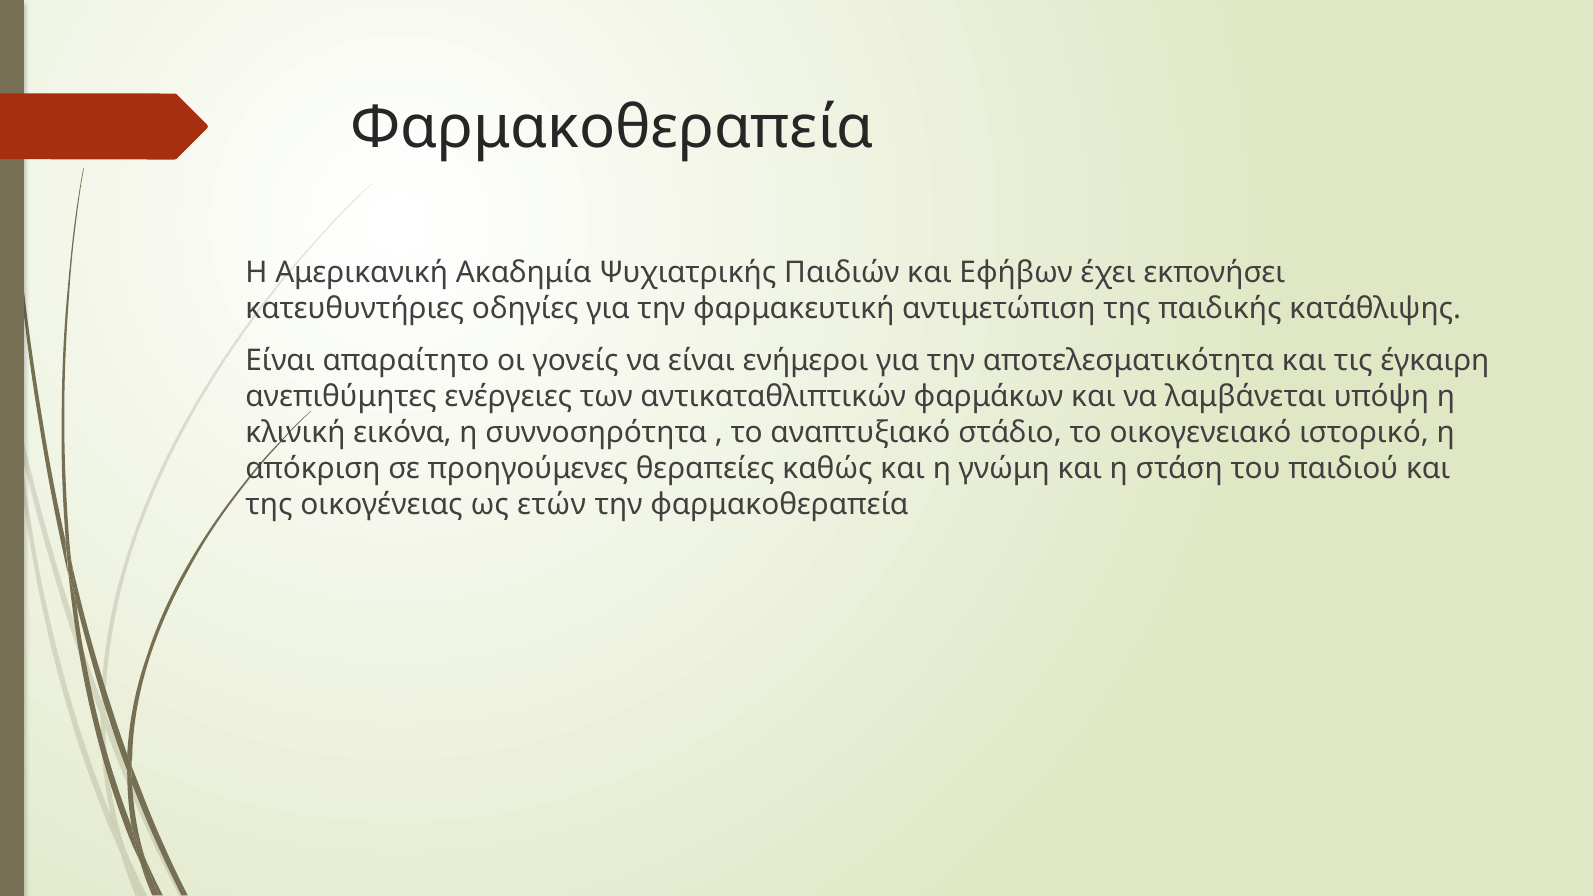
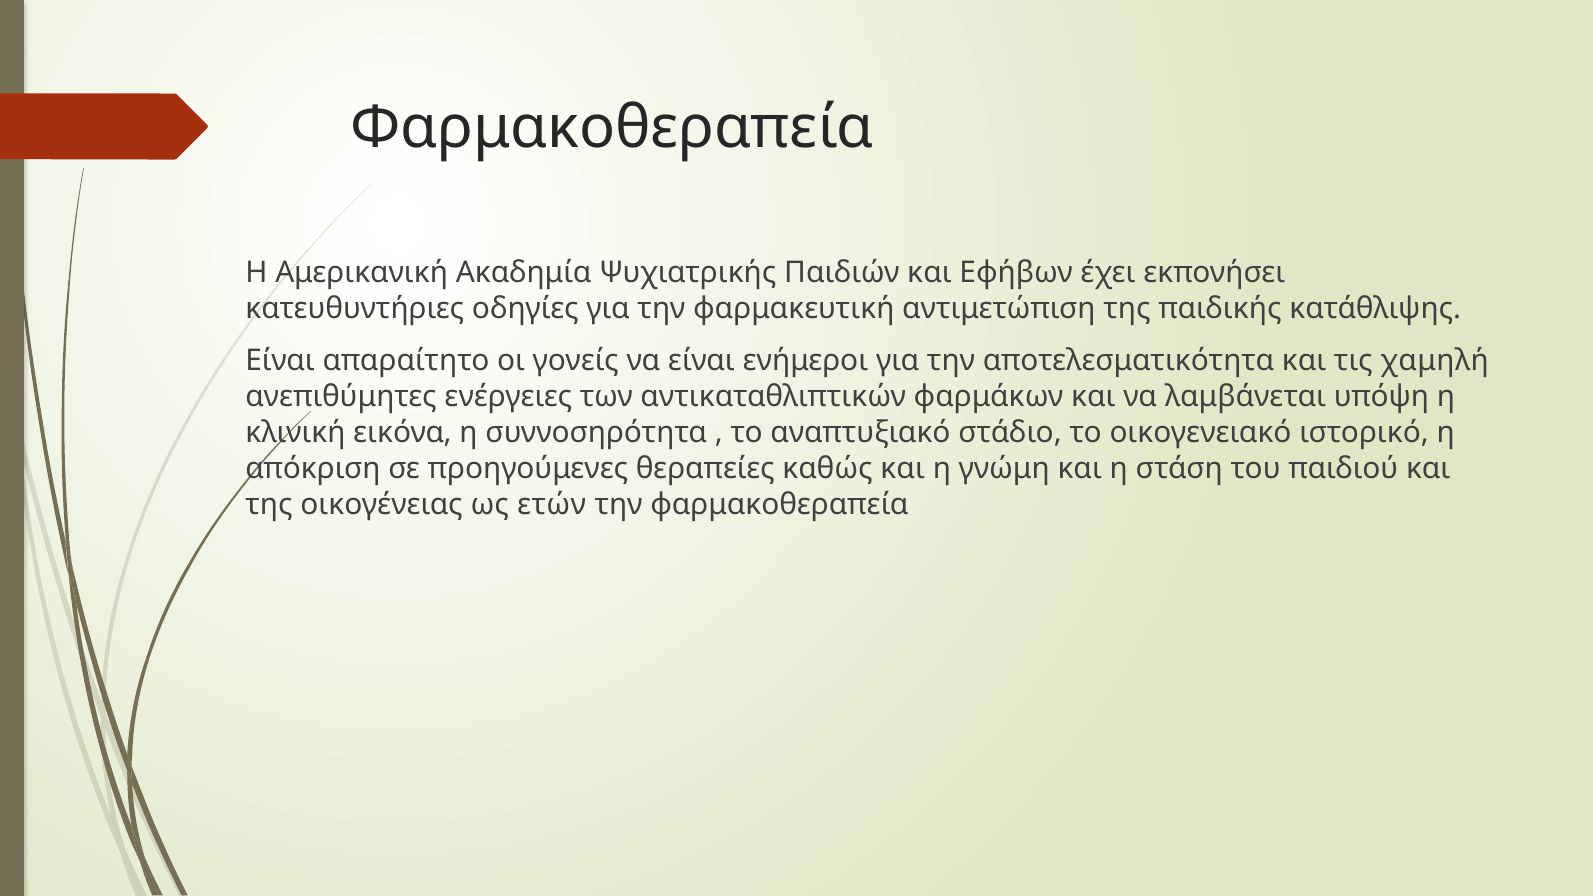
έγκαιρη: έγκαιρη -> χαμηλή (1435, 361)
